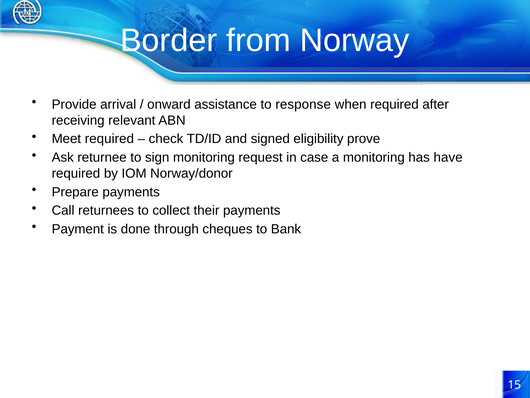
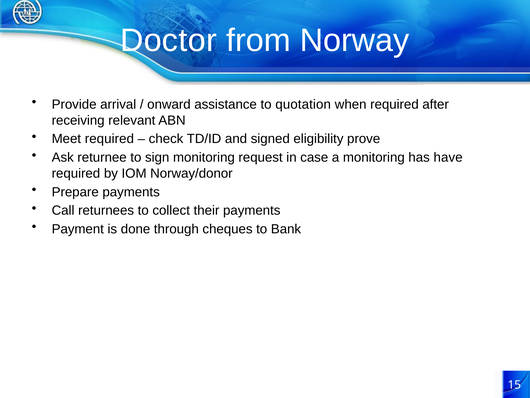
Border: Border -> Doctor (168, 40)
response: response -> quotation (303, 104)
